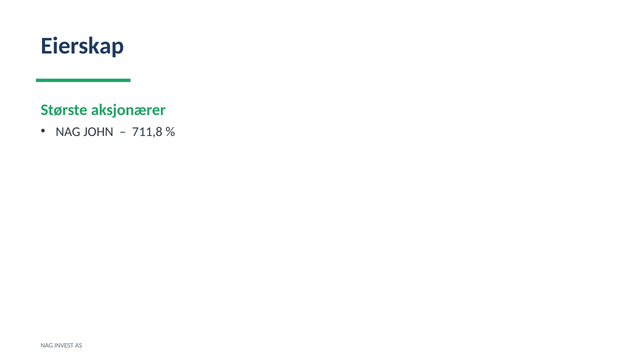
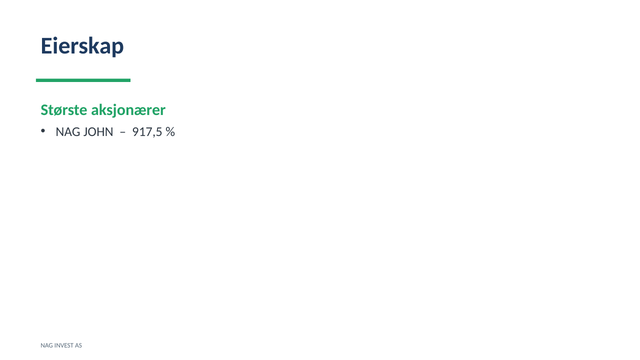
711,8: 711,8 -> 917,5 (147, 132)
